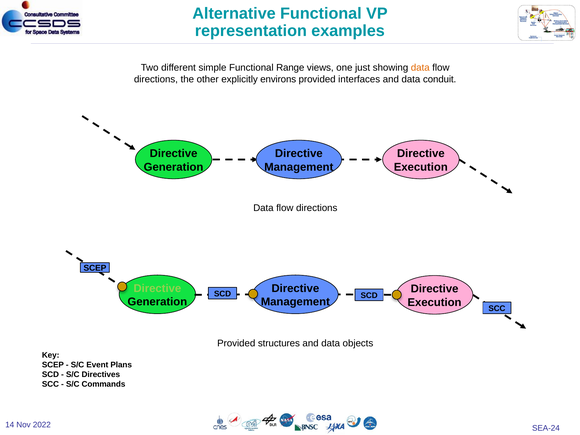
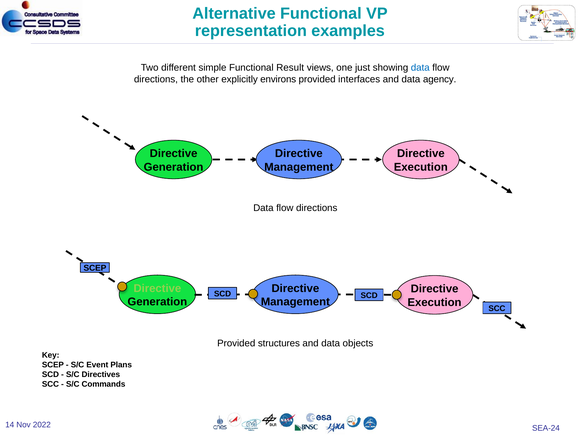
Range: Range -> Result (290, 68)
data colour: orange -> blue (420, 68)
conduit: conduit -> agency (440, 79)
